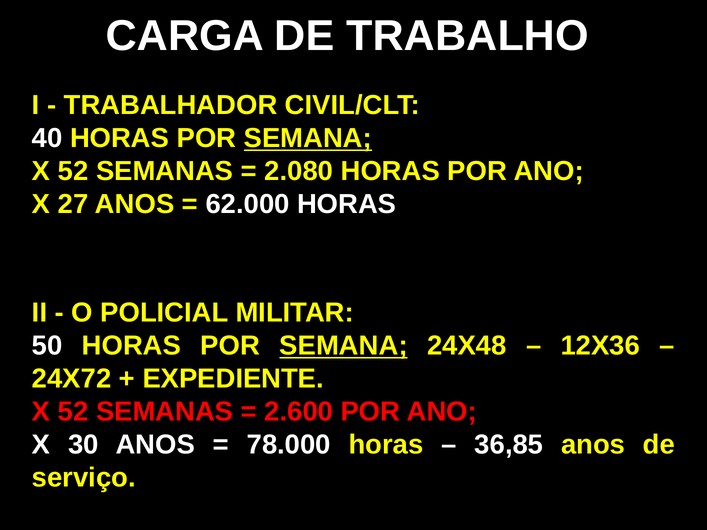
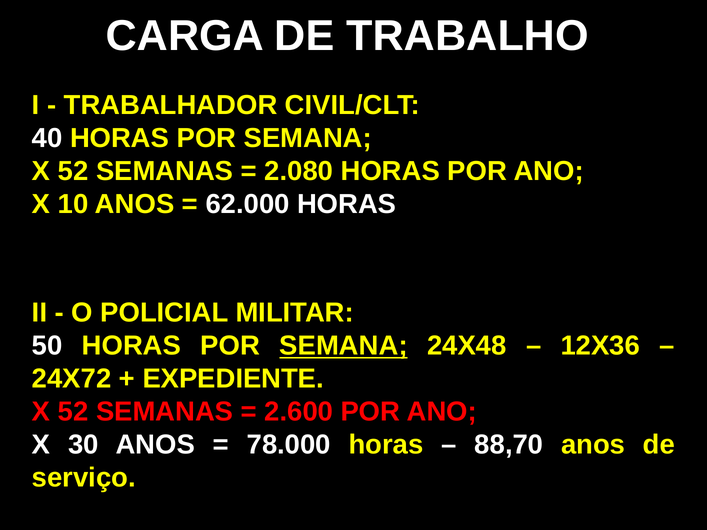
SEMANA underline: present -> none (308, 138)
27: 27 -> 10 (73, 204)
36,85: 36,85 -> 88,70 (509, 445)
